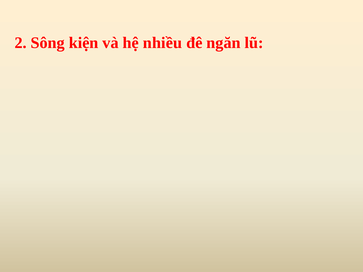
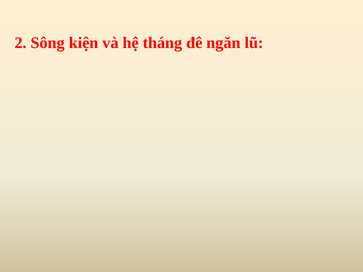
nhiều: nhiều -> tháng (163, 43)
